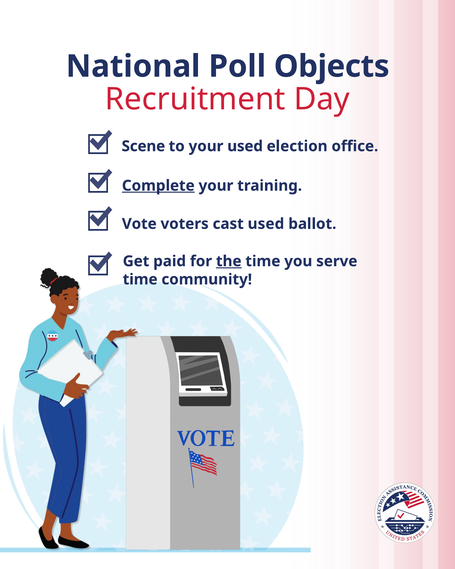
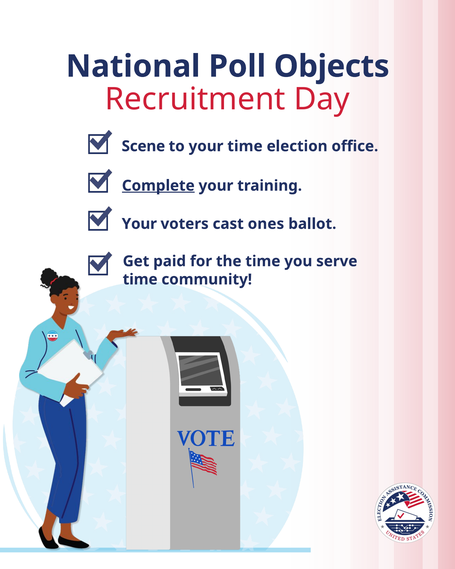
your used: used -> time (245, 146)
Vote: Vote -> Your (139, 224)
cast used: used -> ones (266, 224)
the underline: present -> none (229, 261)
